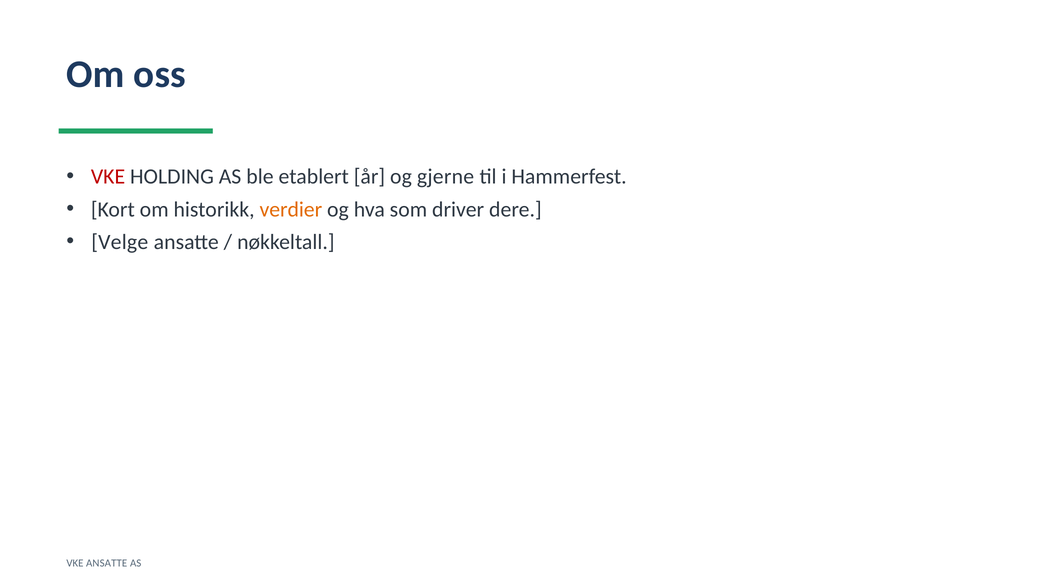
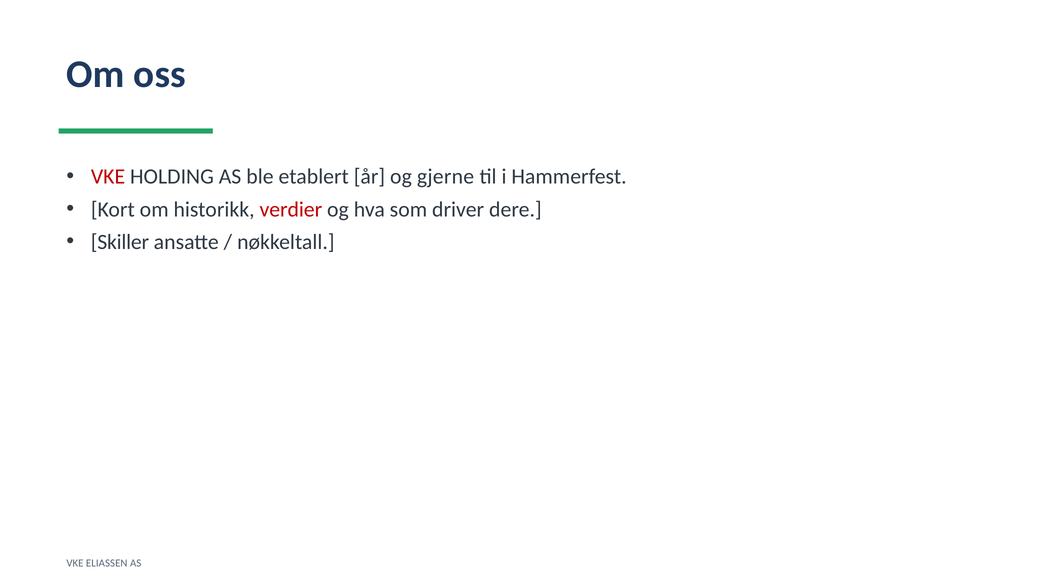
verdier colour: orange -> red (291, 209)
Velge: Velge -> Skiller (120, 242)
VKE ANSATTE: ANSATTE -> ELIASSEN (107, 563)
